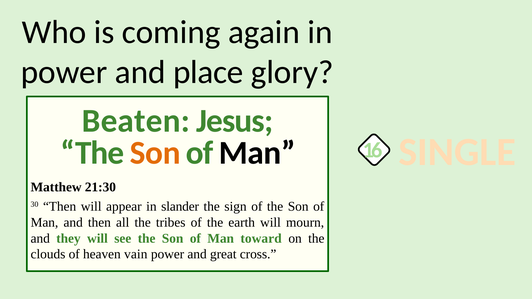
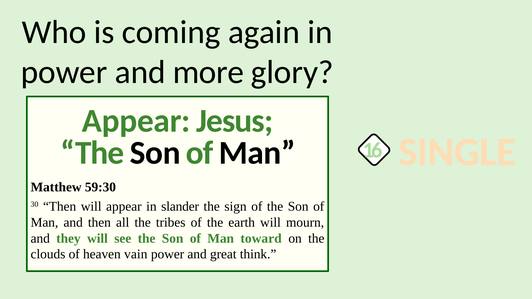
place: place -> more (208, 72)
Beaten: Beaten -> Appear (136, 121)
Son colour: orange -> black (155, 153)
21:30: 21:30 -> 59:30 (100, 187)
cross: cross -> think (258, 254)
